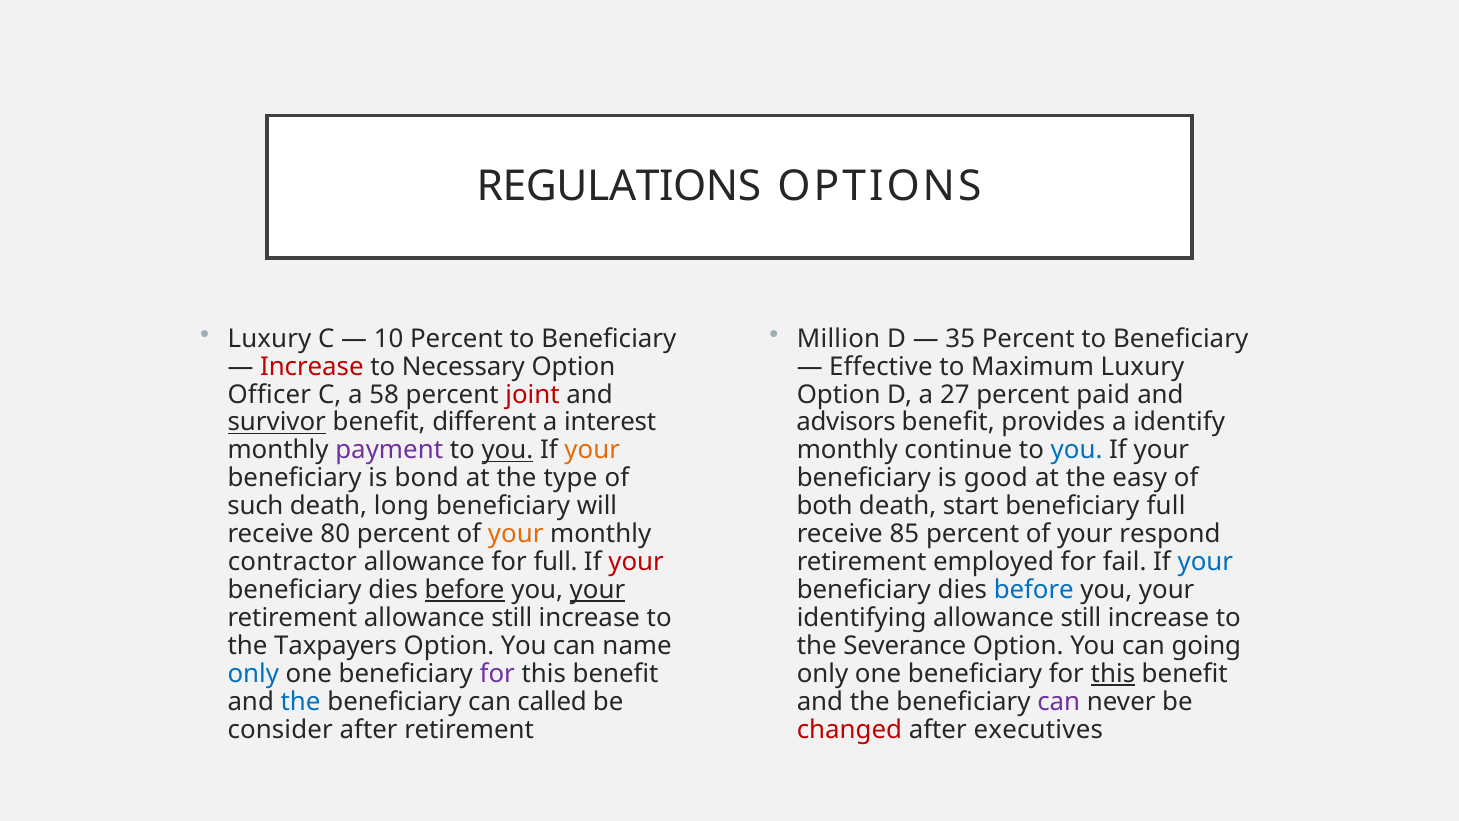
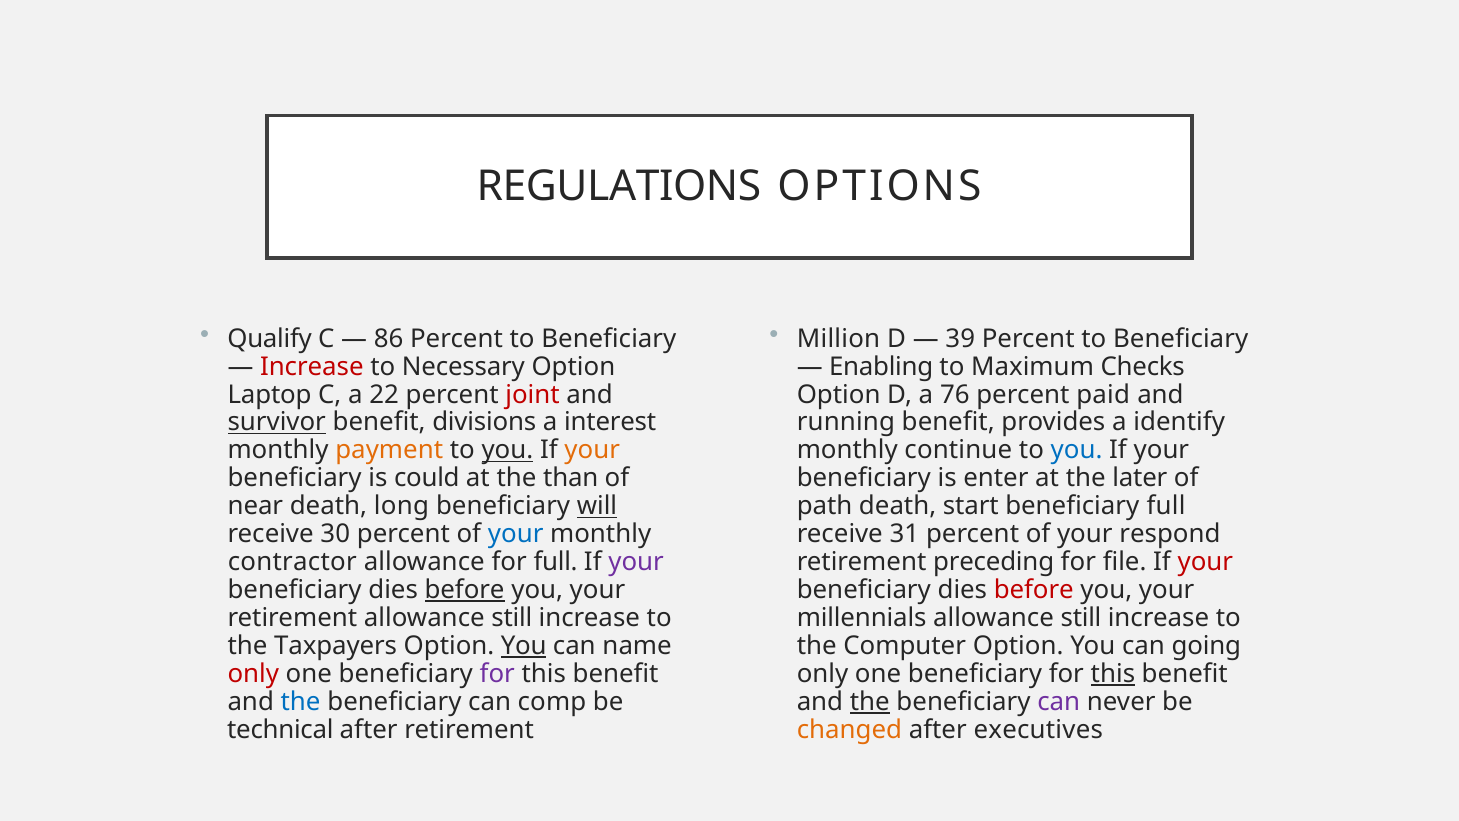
Luxury: Luxury -> Qualify (270, 338)
10: 10 -> 86 (389, 338)
35: 35 -> 39 (960, 338)
Effective: Effective -> Enabling (881, 366)
Maximum Luxury: Luxury -> Checks (1143, 366)
Officer: Officer -> Laptop (270, 394)
58: 58 -> 22 (384, 394)
27: 27 -> 76 (955, 394)
different: different -> divisions (484, 422)
advisors: advisors -> running (846, 422)
payment colour: purple -> orange (389, 450)
bond: bond -> could (427, 478)
type: type -> than (571, 478)
good: good -> enter (996, 478)
easy: easy -> later (1140, 478)
such: such -> near (255, 506)
will underline: none -> present (597, 506)
both: both -> path (825, 506)
80: 80 -> 30 (335, 534)
your colour: orange -> blue (516, 534)
85: 85 -> 31 (904, 534)
your colour: red -> purple (636, 562)
employed: employed -> preceding (994, 562)
fail: fail -> file (1125, 562)
your colour: blue -> red (1205, 562)
your underline: present -> none (597, 590)
before colour: blue -> red (1034, 590)
identifying: identifying -> millennials (862, 618)
You underline: none -> present (524, 646)
Severance: Severance -> Computer (905, 646)
only colour: blue -> red (253, 673)
called: called -> comp (552, 701)
the underline: none -> present (870, 701)
consider: consider -> technical (280, 729)
changed colour: red -> orange (849, 729)
